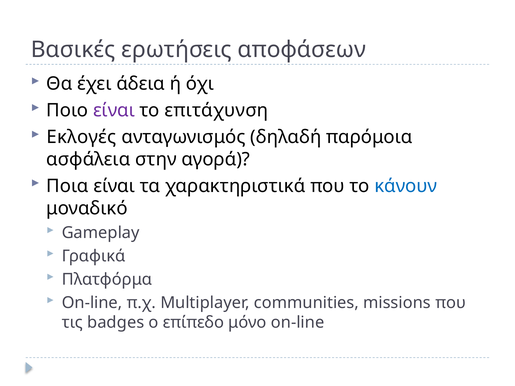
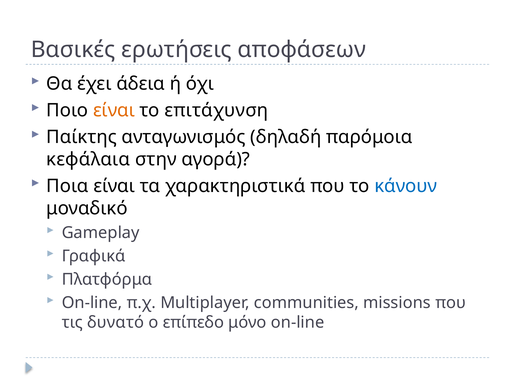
είναι colour: purple -> orange (114, 110)
Εκλογές: Εκλογές -> Παίκτης (82, 137)
ασφάλεια: ασφάλεια -> κεφάλαια (88, 159)
badges: badges -> δυνατό (116, 323)
